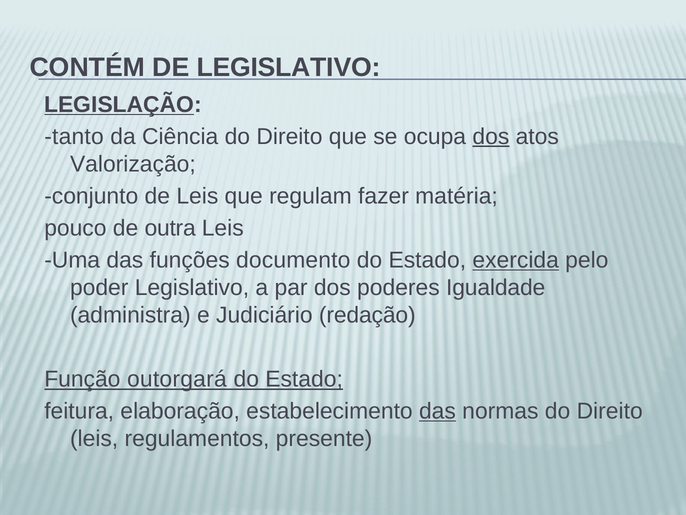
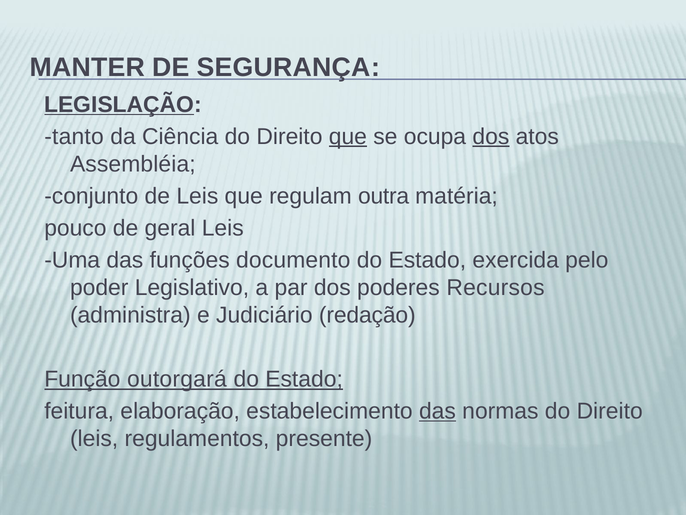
CONTÉM: CONTÉM -> MANTER (87, 68)
DE LEGISLATIVO: LEGISLATIVO -> SEGURANÇA (288, 68)
que underline: none -> present (348, 136)
Valorização: Valorização -> Assembléia (133, 164)
fazer: fazer -> outra (384, 196)
outra: outra -> geral (170, 228)
exercida underline: present -> none (516, 260)
Igualdade: Igualdade -> Recursos (496, 287)
